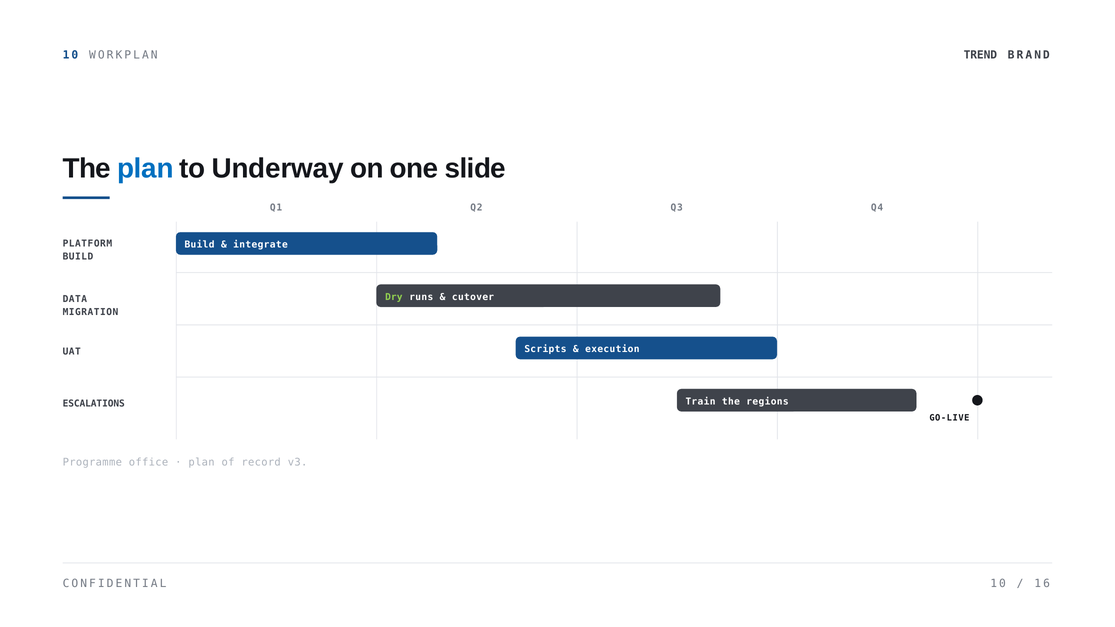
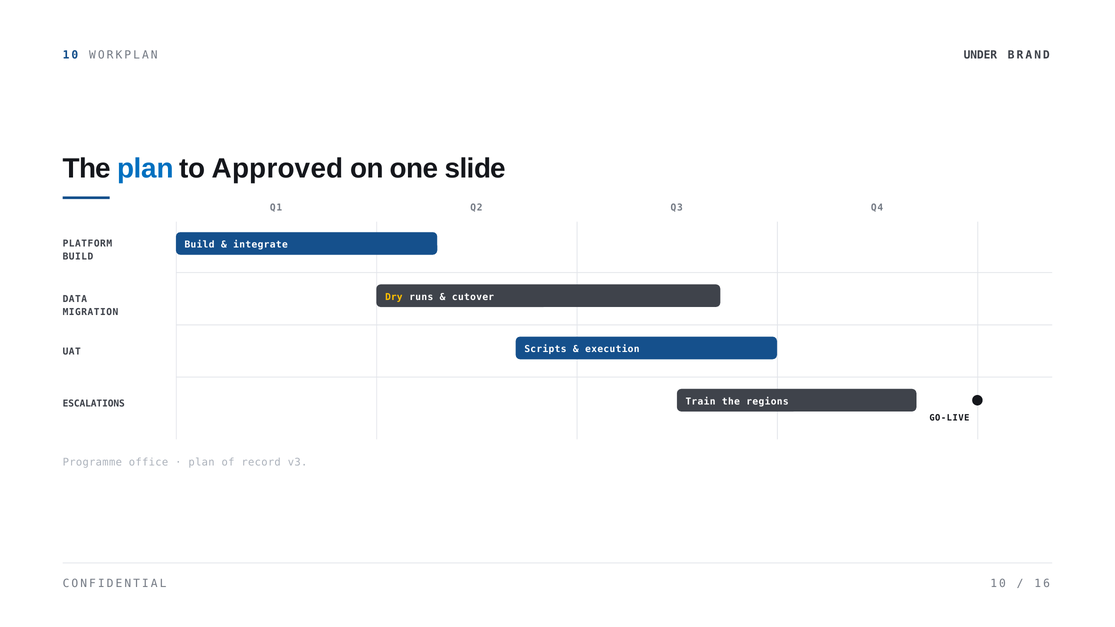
TREND: TREND -> UNDER (980, 55)
Underway: Underway -> Approved (277, 169)
Dry colour: light green -> yellow (394, 297)
